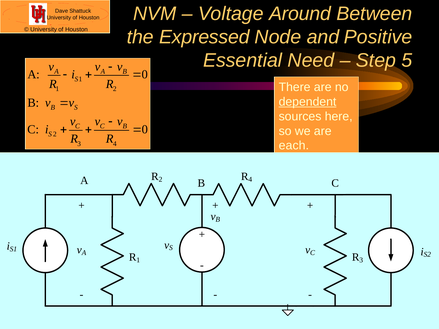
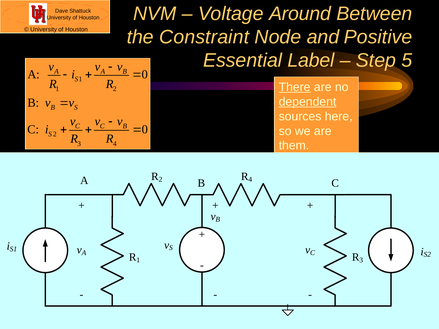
Expressed: Expressed -> Constraint (204, 37)
Need: Need -> Label (311, 61)
There underline: none -> present (295, 87)
each: each -> them (294, 146)
